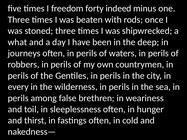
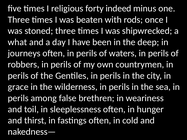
freedom: freedom -> religious (67, 8)
every: every -> grace (18, 87)
